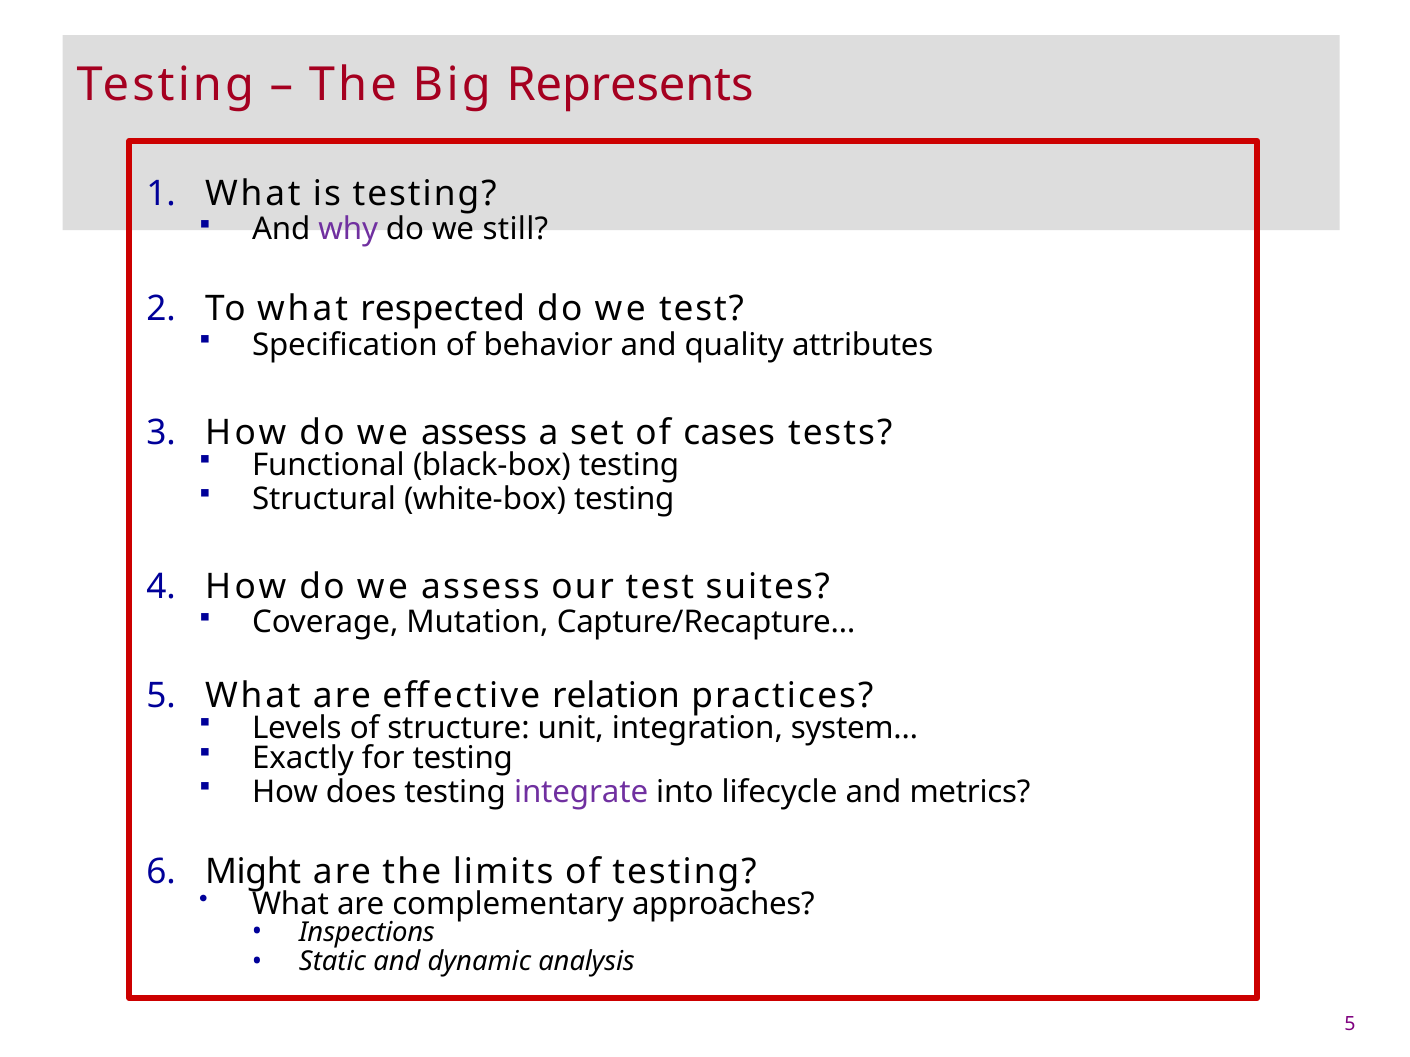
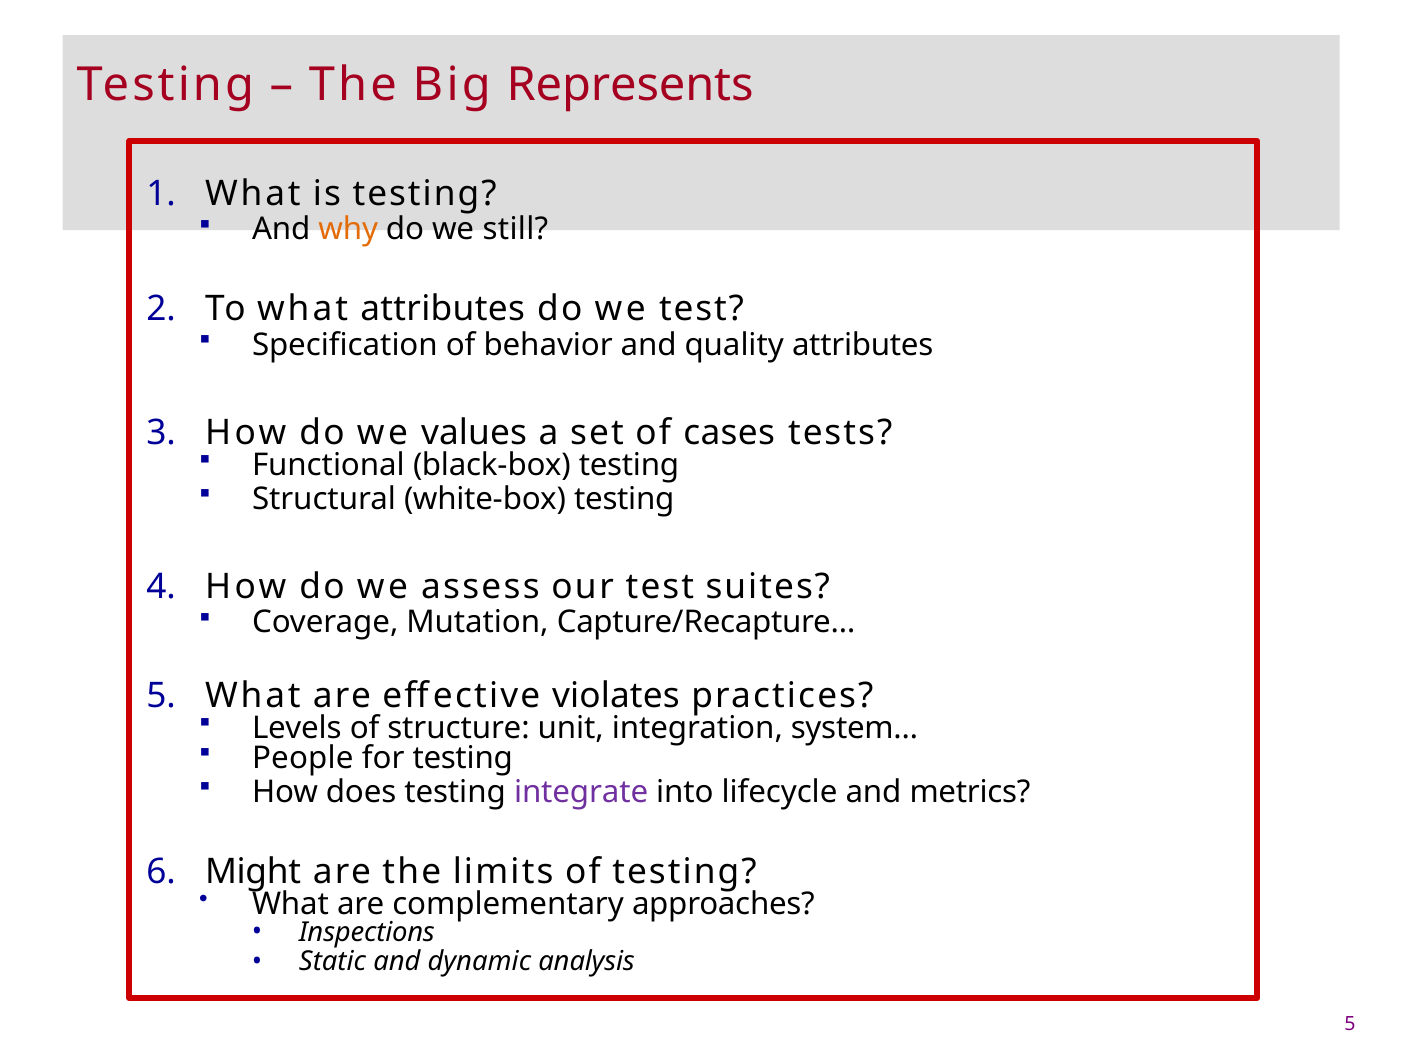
why colour: purple -> orange (348, 230)
what respected: respected -> attributes (443, 309)
assess: assess -> values (474, 433)
relation: relation -> violates (616, 696)
Exactly: Exactly -> People (303, 758)
